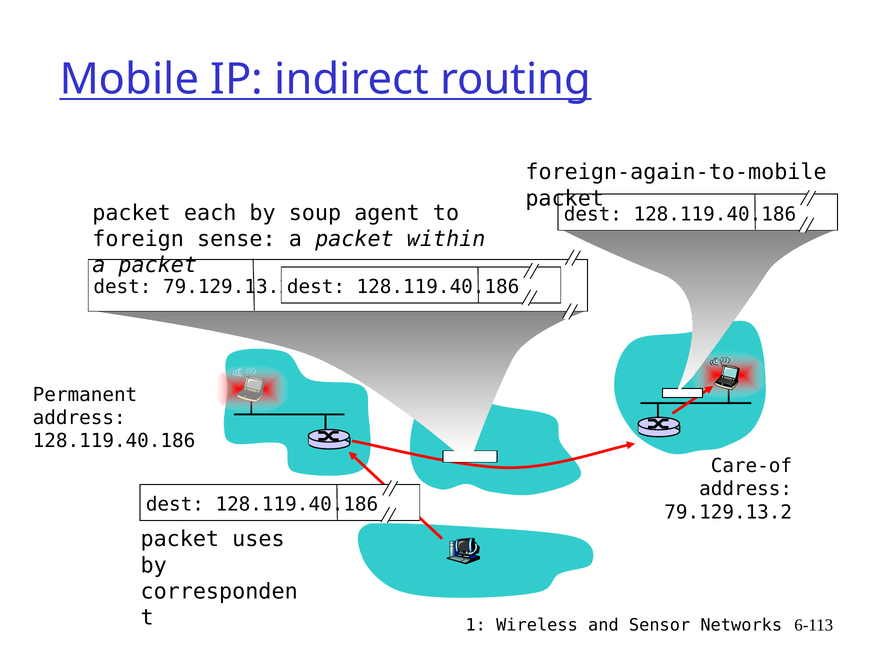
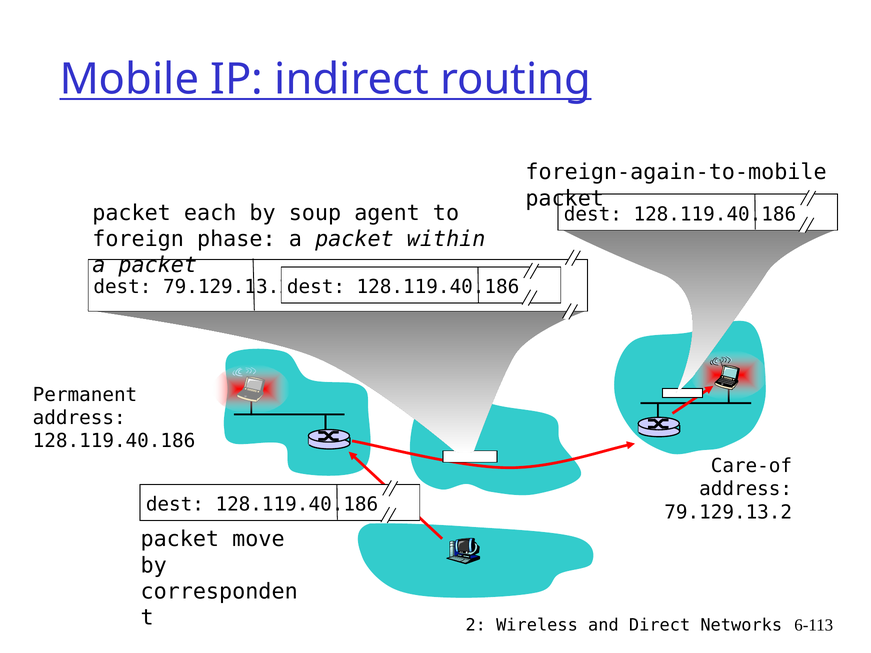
sense: sense -> phase (236, 239)
uses: uses -> move (258, 539)
1: 1 -> 2 (476, 625)
Sensor: Sensor -> Direct (660, 625)
